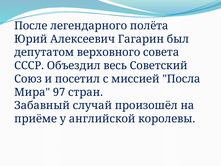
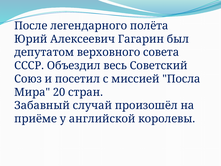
97: 97 -> 20 (59, 92)
